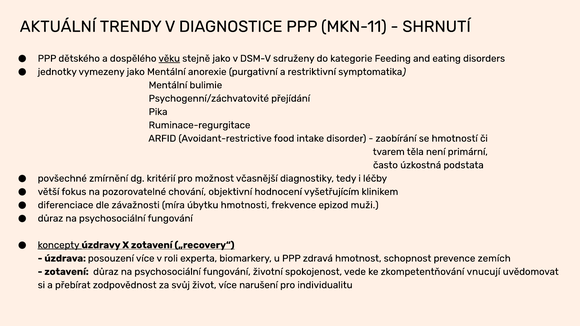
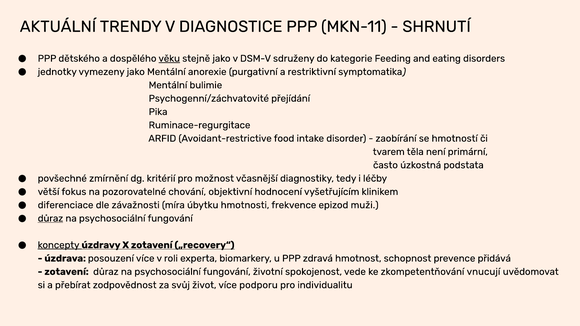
důraz underline: none -> present (50, 219)
zemích: zemích -> přidává (494, 259)
narušení: narušení -> podporu (258, 285)
